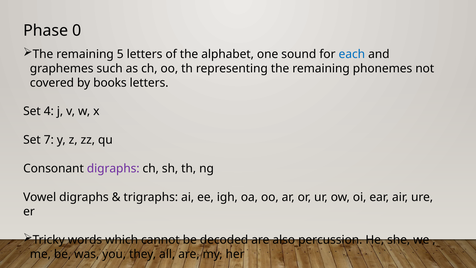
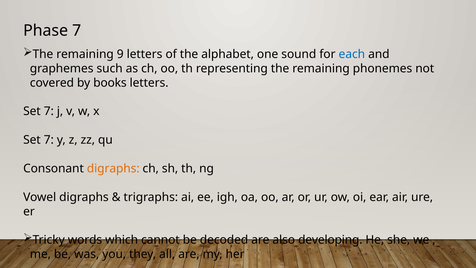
Phase 0: 0 -> 7 (77, 31)
5: 5 -> 9 (120, 54)
4: 4 -> 7 (49, 111)
digraphs colour: purple -> orange (113, 168)
percussion: percussion -> developing (330, 240)
